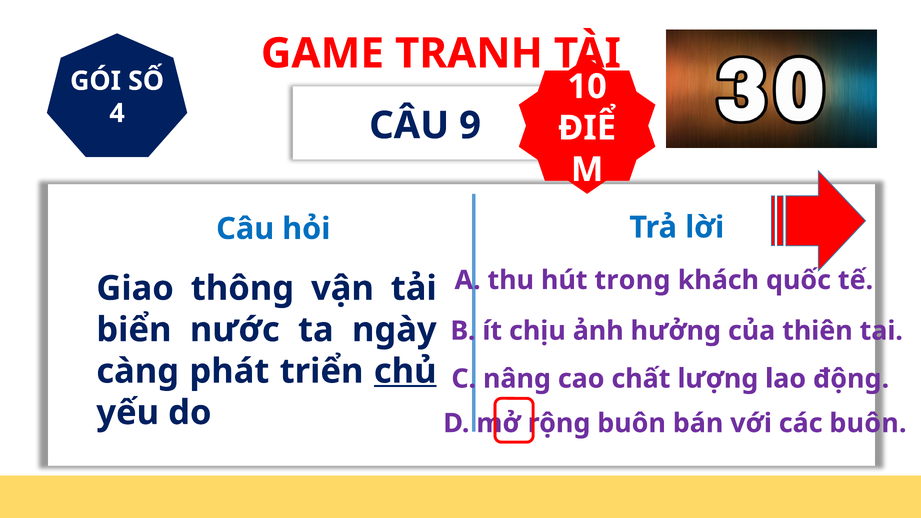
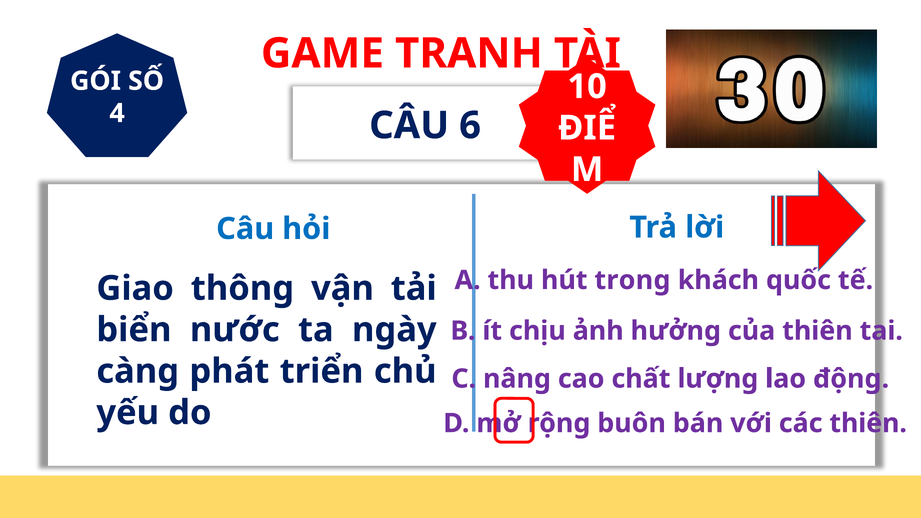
9: 9 -> 6 (470, 126)
chủ underline: present -> none (405, 371)
các buôn: buôn -> thiên (868, 423)
